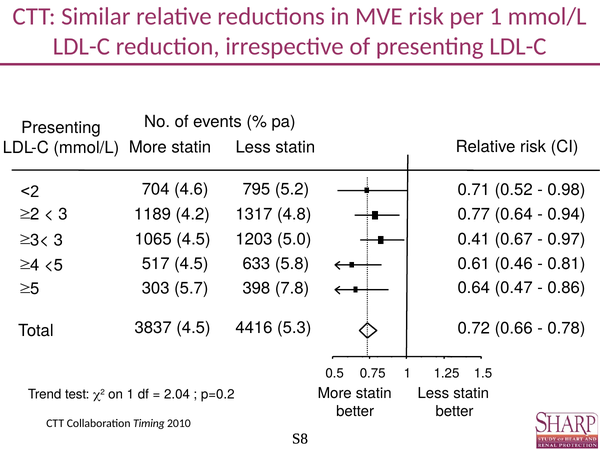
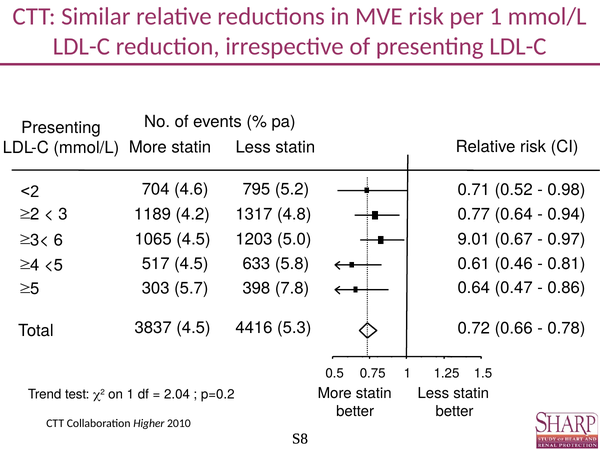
0.41: 0.41 -> 9.01 (474, 239)
3: 3 -> 6 (58, 240)
Timing: Timing -> Higher (149, 423)
